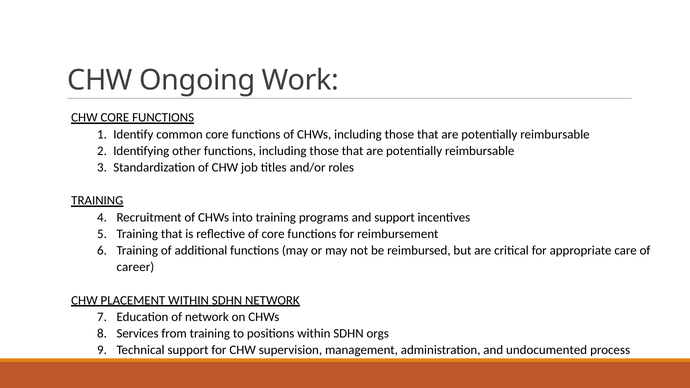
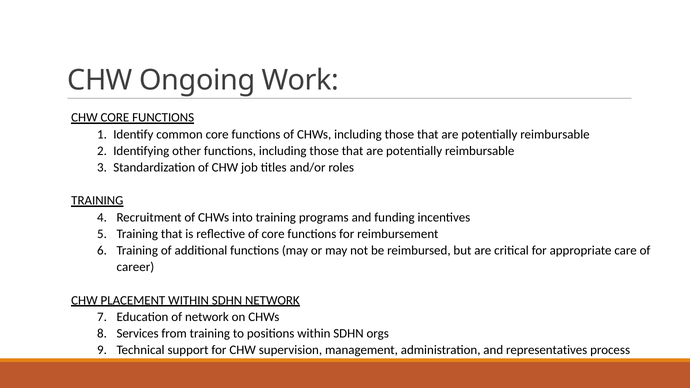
and support: support -> funding (394, 217)
undocumented: undocumented -> representatives (547, 350)
